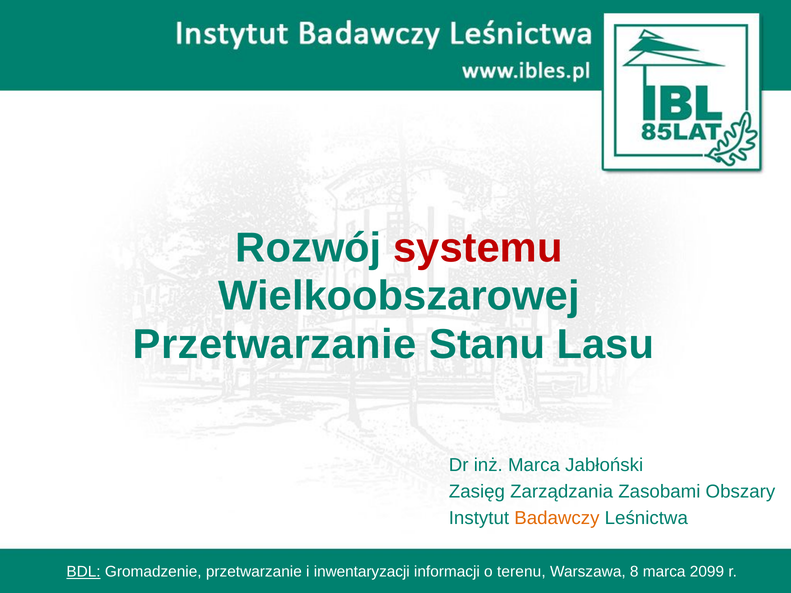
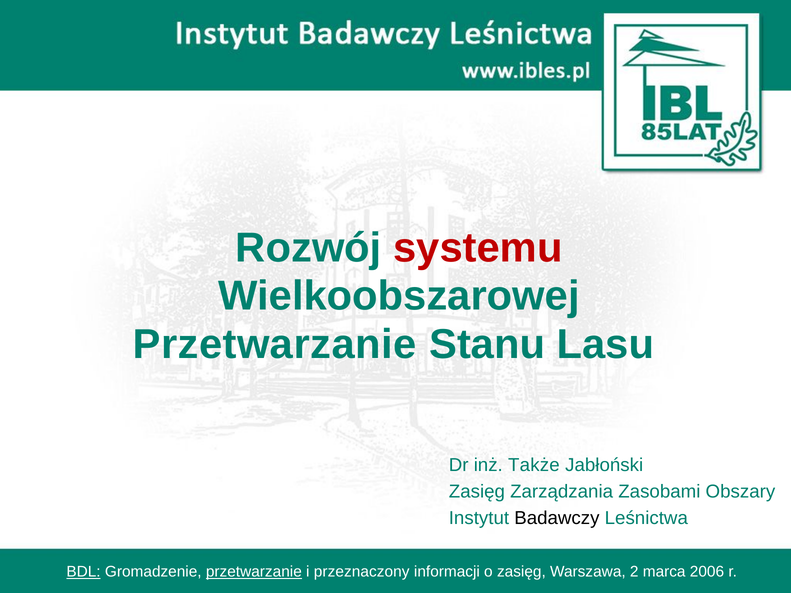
inż Marca: Marca -> Także (534, 465)
Badawczy colour: orange -> black (557, 518)
przetwarzanie underline: none -> present (254, 572)
inwentaryzacji: inwentaryzacji -> przeznaczony (362, 572)
o terenu: terenu -> zasięg (521, 572)
8: 8 -> 2 (634, 572)
2099: 2099 -> 2006 (707, 572)
